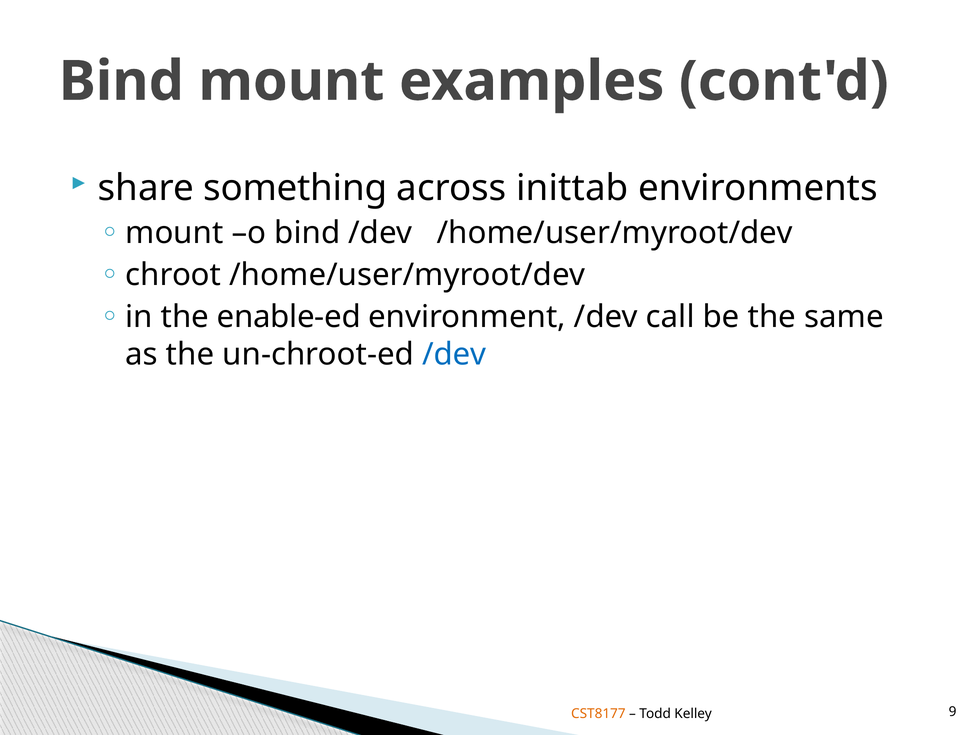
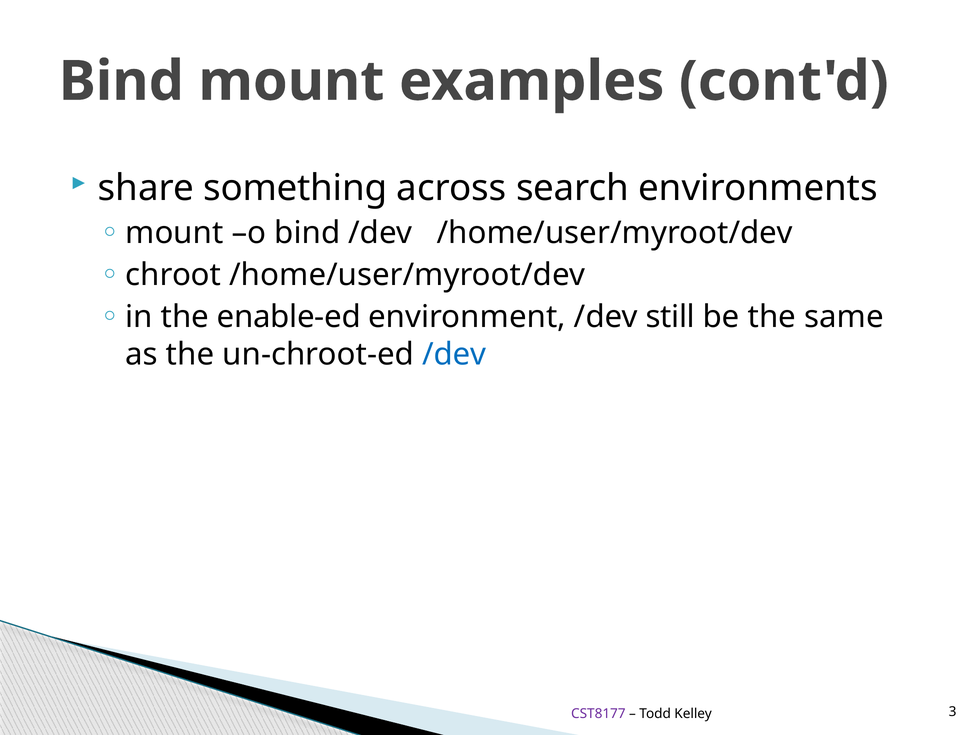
inittab: inittab -> search (573, 188)
call: call -> still (670, 317)
CST8177 colour: orange -> purple (598, 714)
9: 9 -> 3 (953, 712)
